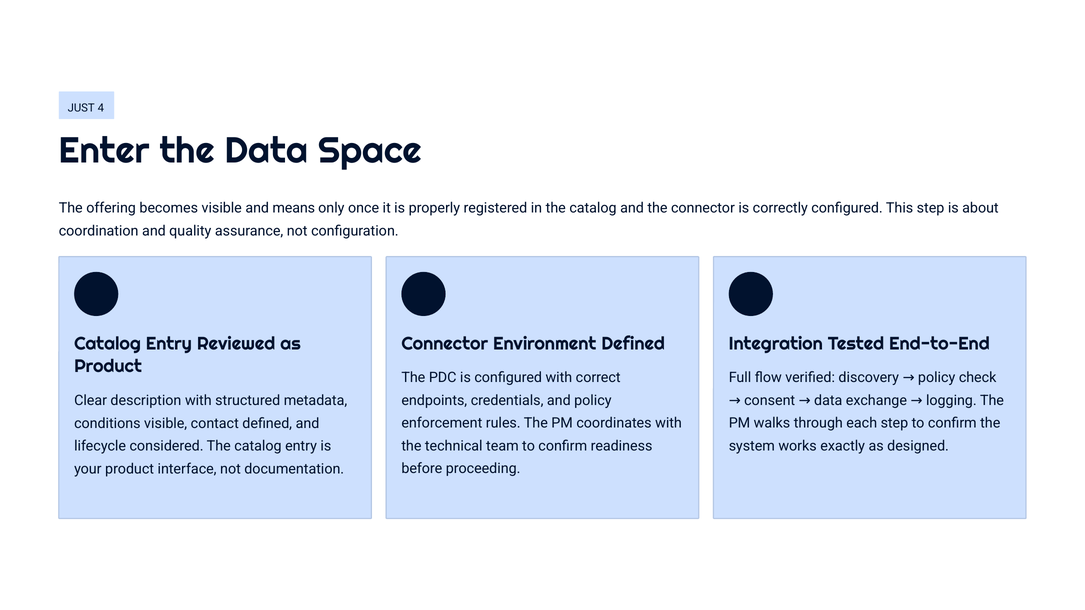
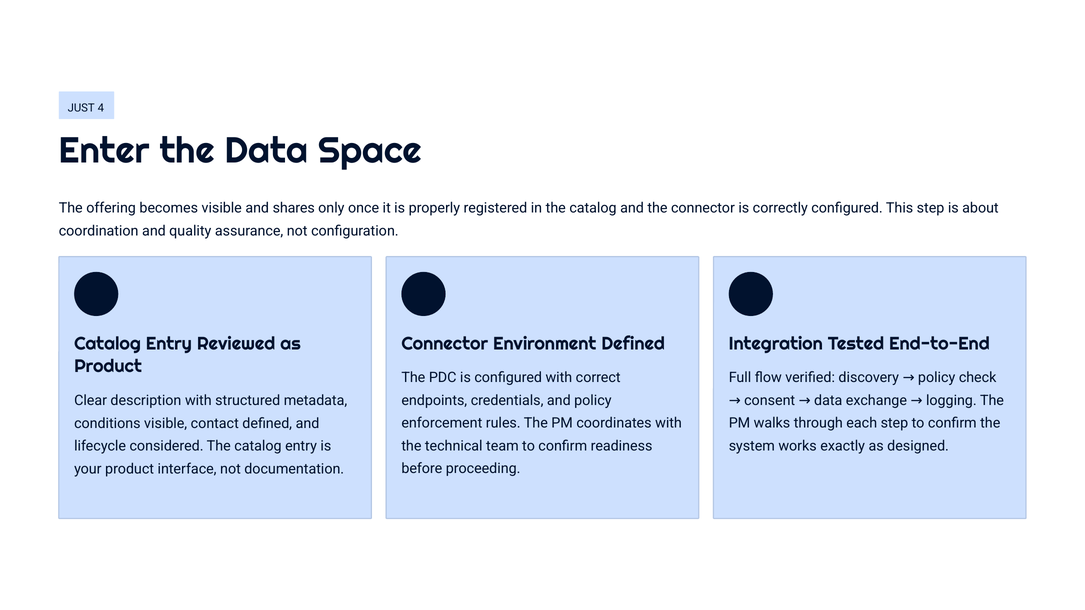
means: means -> shares (294, 208)
